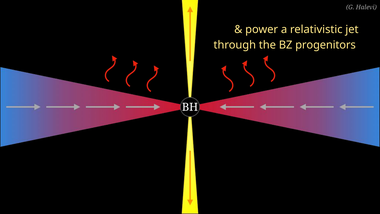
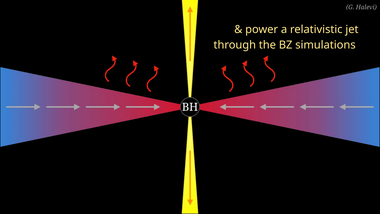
progenitors: progenitors -> simulations (325, 45)
